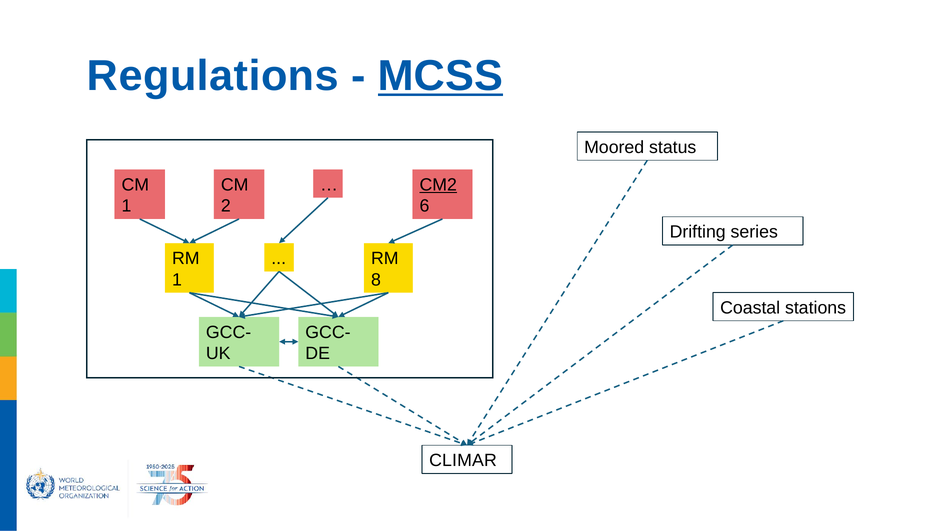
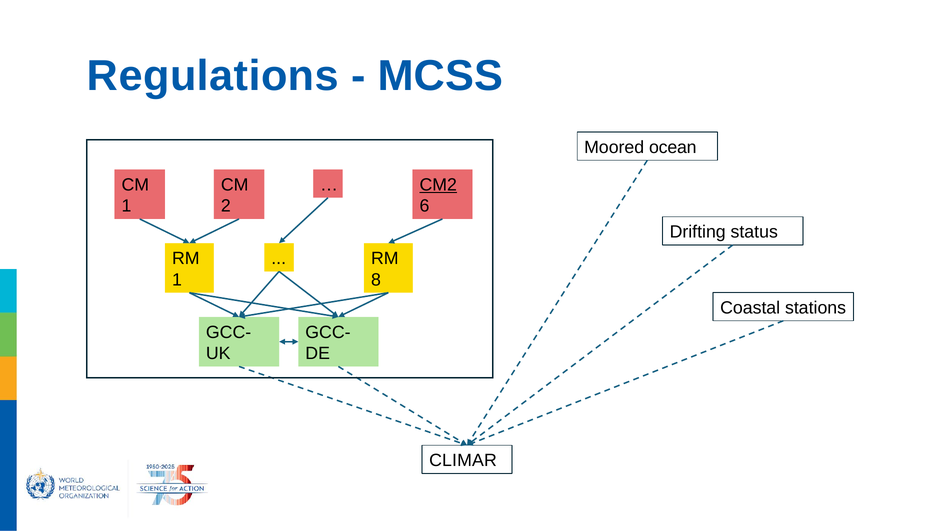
MCSS underline: present -> none (440, 76)
status: status -> ocean (673, 147)
series: series -> status (754, 232)
